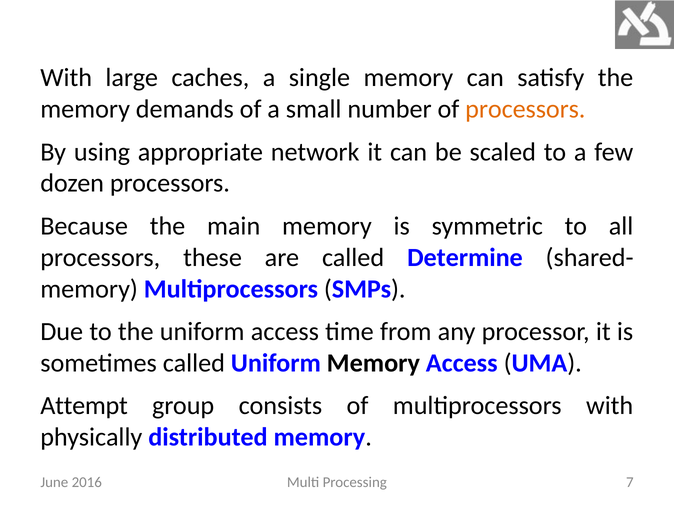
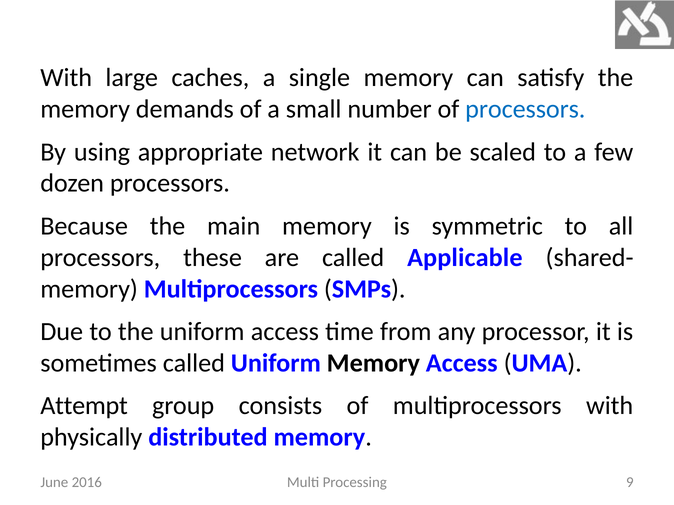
processors colour: orange -> blue (525, 109)
Determine: Determine -> Applicable (465, 258)
7: 7 -> 9 (630, 483)
